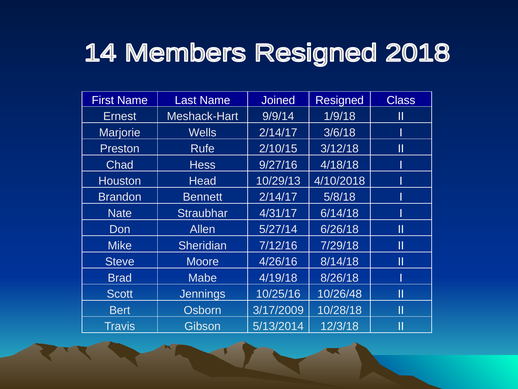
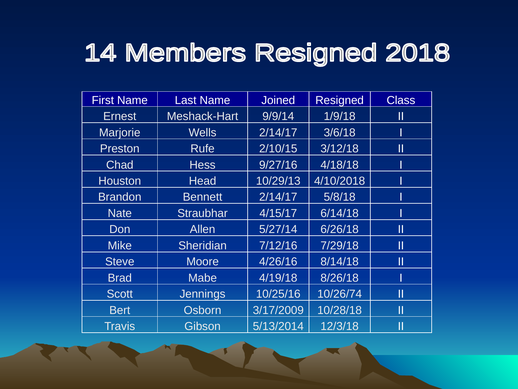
4/31/17: 4/31/17 -> 4/15/17 (278, 213)
10/26/48: 10/26/48 -> 10/26/74 (340, 294)
